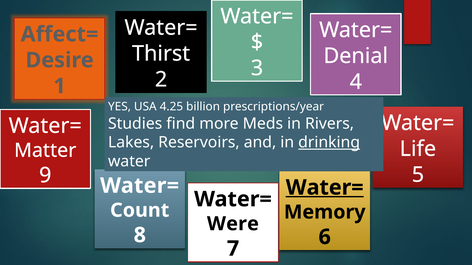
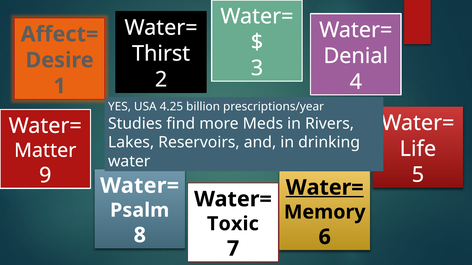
drinking underline: present -> none (329, 143)
Count: Count -> Psalm (140, 211)
Were: Were -> Toxic (233, 224)
